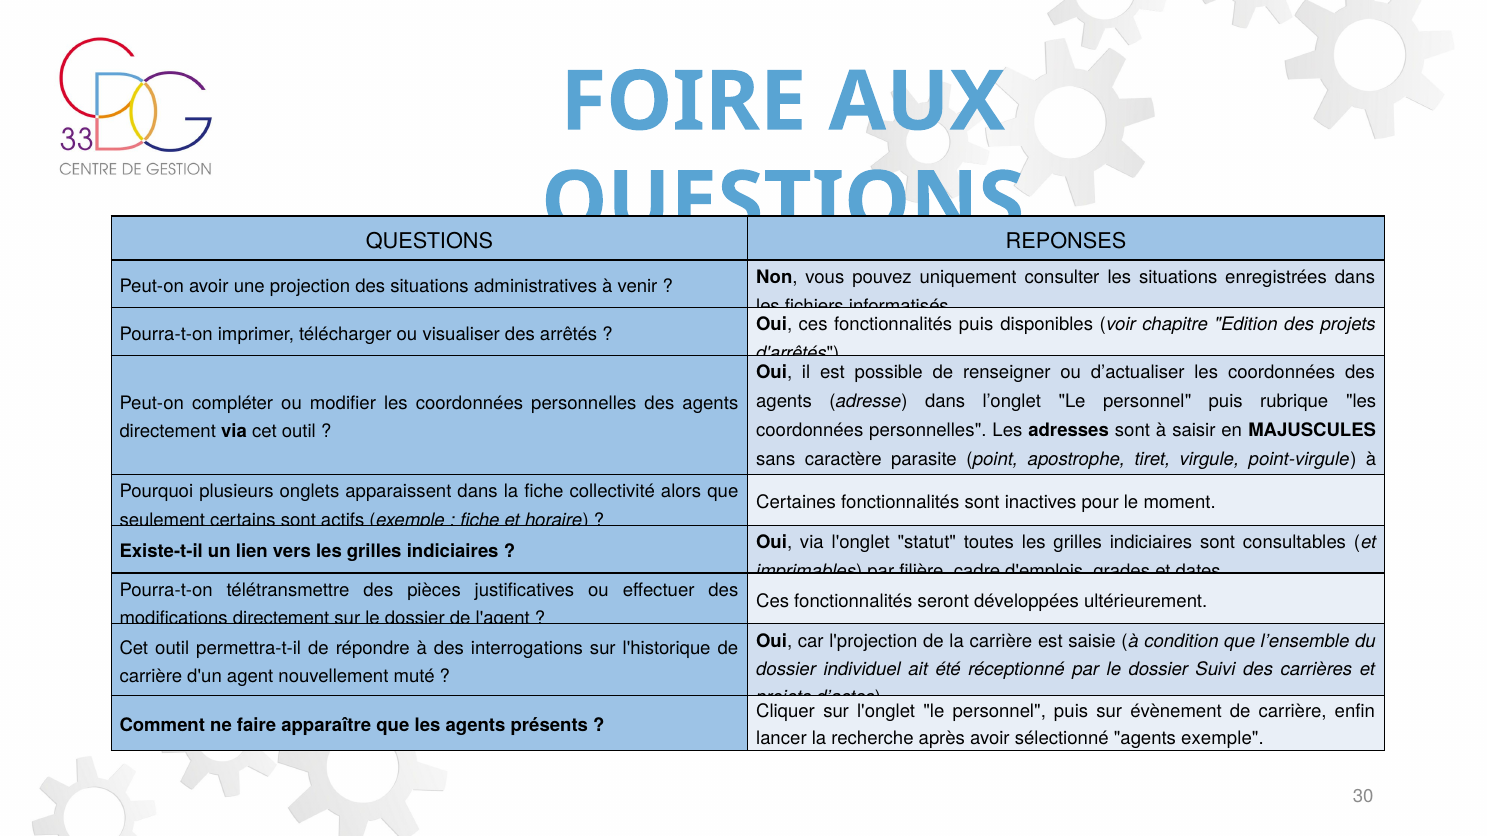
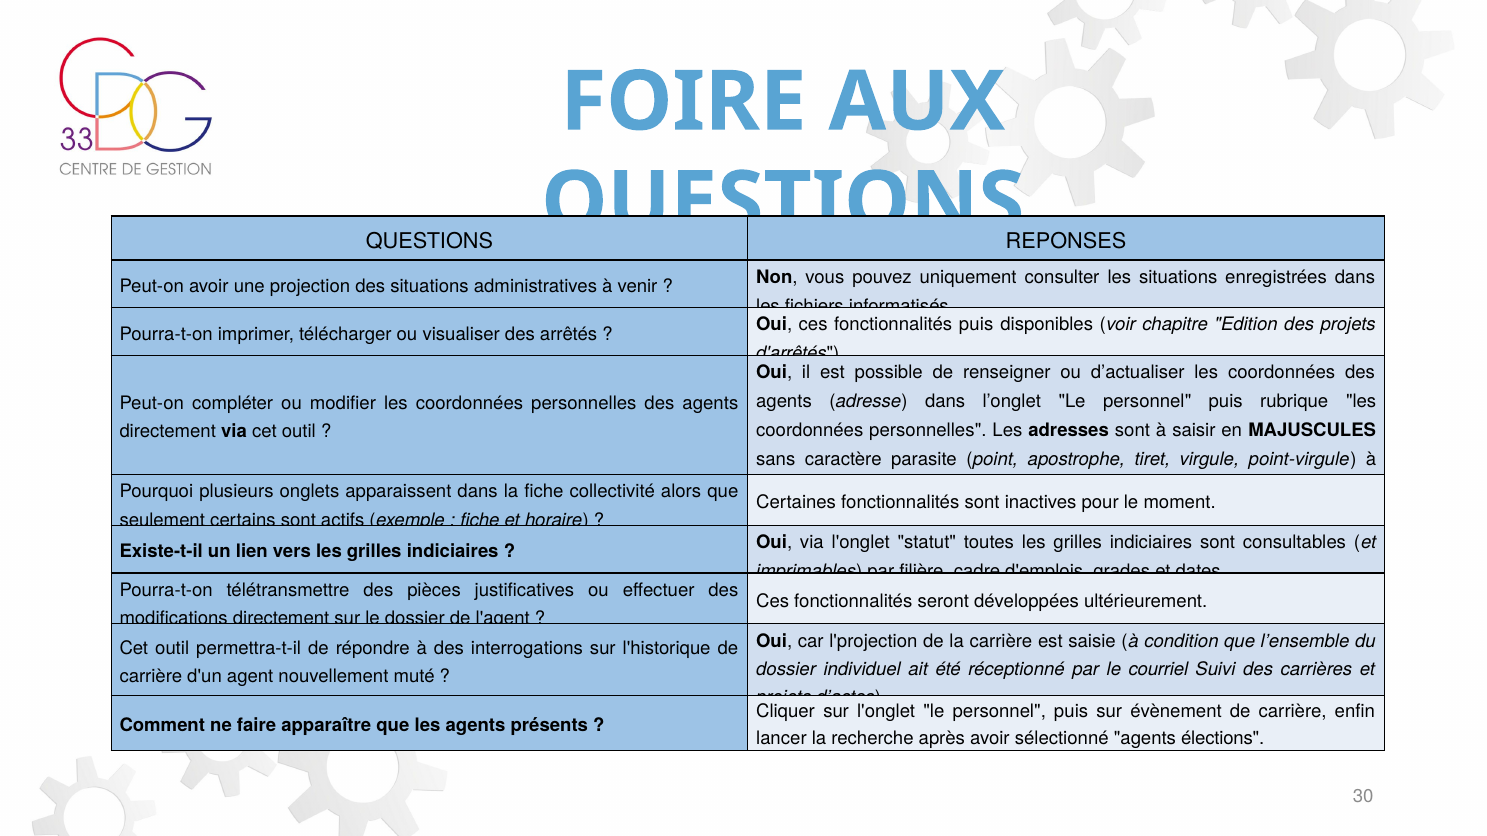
par le dossier: dossier -> courriel (1158, 670)
agents exemple: exemple -> élections (1223, 739)
